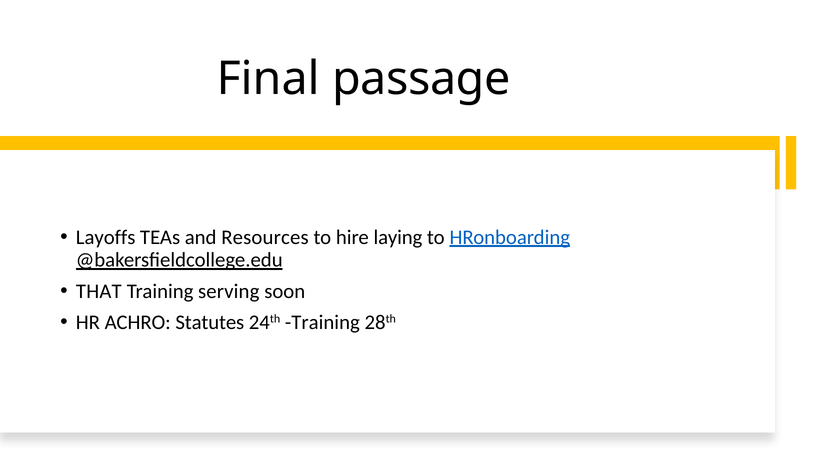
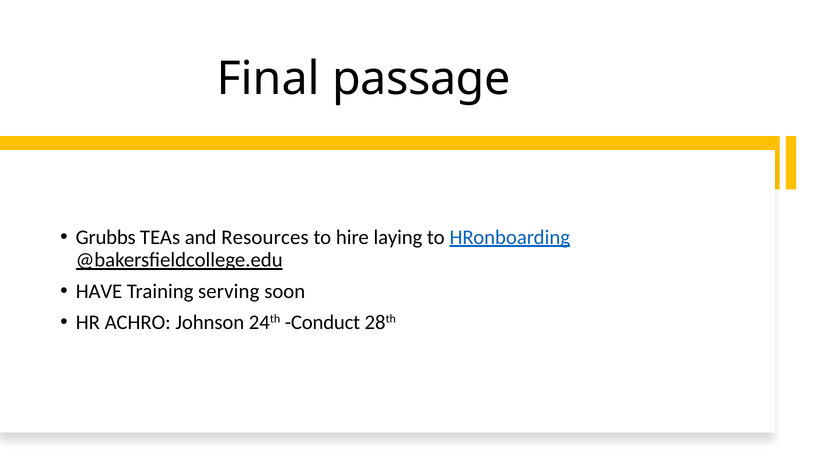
Layoffs: Layoffs -> Grubbs (106, 237)
THAT: THAT -> HAVE (99, 291)
Statutes: Statutes -> Johnson (210, 322)
24th Training: Training -> Conduct (322, 322)
